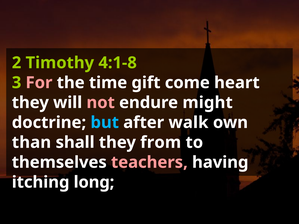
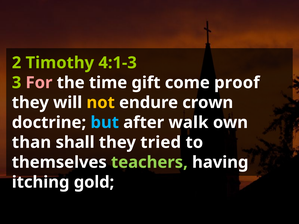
4:1-8: 4:1-8 -> 4:1-3 (118, 63)
heart: heart -> proof (237, 83)
not colour: pink -> yellow (101, 103)
might: might -> crown (208, 103)
from: from -> tried (161, 143)
teachers colour: pink -> light green (149, 162)
long: long -> gold (94, 182)
